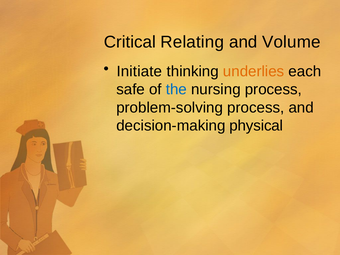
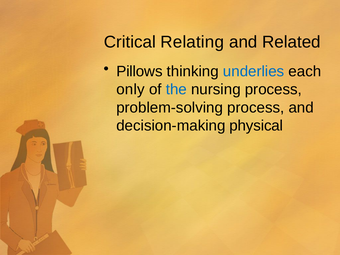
Volume: Volume -> Related (291, 42)
Initiate: Initiate -> Pillows (139, 71)
underlies colour: orange -> blue (254, 71)
safe: safe -> only (131, 89)
